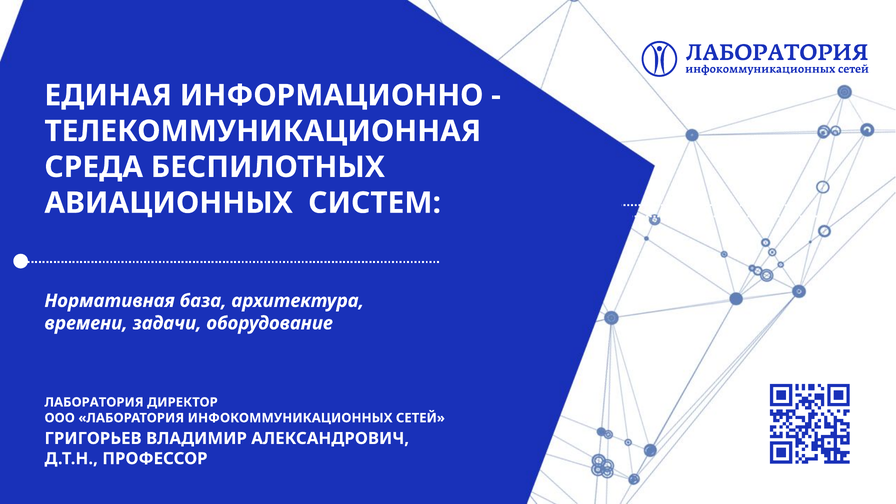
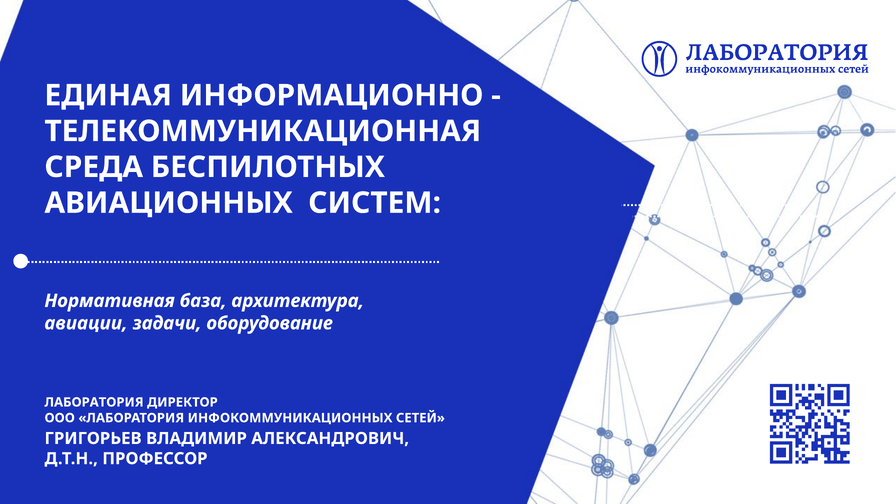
времени: времени -> авиации (86, 323)
